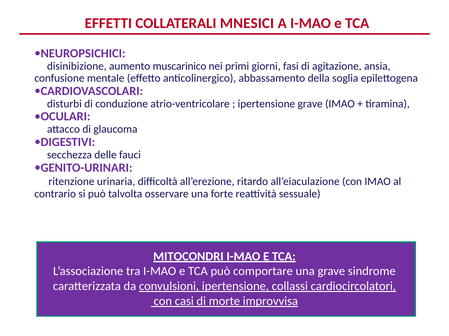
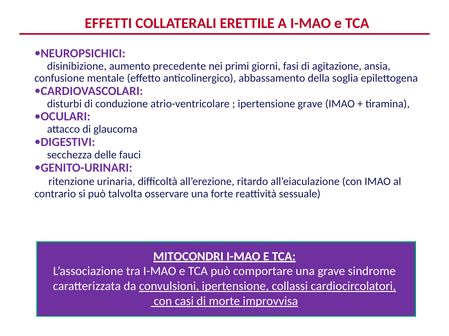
MNESICI: MNESICI -> ERETTILE (247, 23)
muscarinico: muscarinico -> precedente (179, 66)
